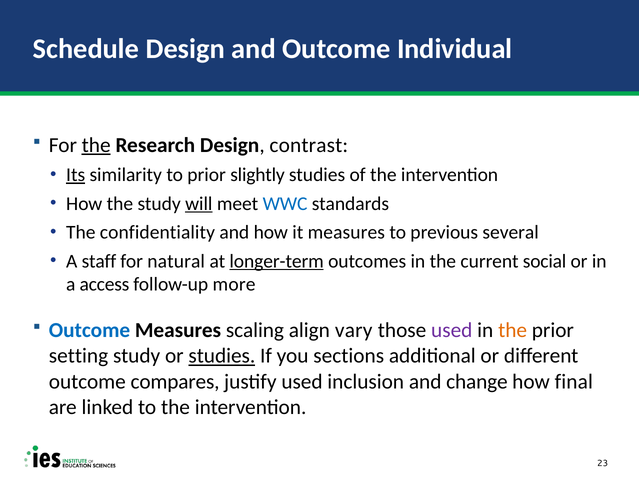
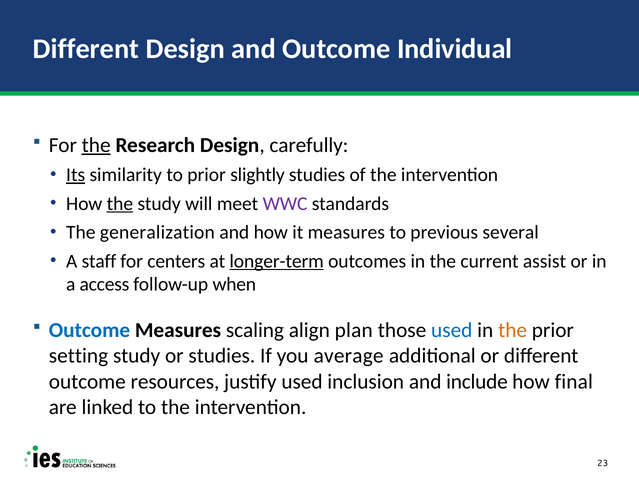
Schedule: Schedule -> Different (86, 49)
contrast: contrast -> carefully (309, 145)
the underline: none -> present (120, 204)
will underline: present -> none (199, 204)
WWC colour: blue -> purple (285, 204)
confidentiality: confidentiality -> generalization (157, 232)
natural: natural -> centers (176, 261)
social: social -> assist (544, 261)
more: more -> when (234, 285)
vary: vary -> plan (354, 331)
used colour: purple -> blue (452, 331)
studies underline: present -> none (222, 356)
sections: sections -> average (349, 356)
compares: compares -> resources (175, 382)
change: change -> include (477, 382)
